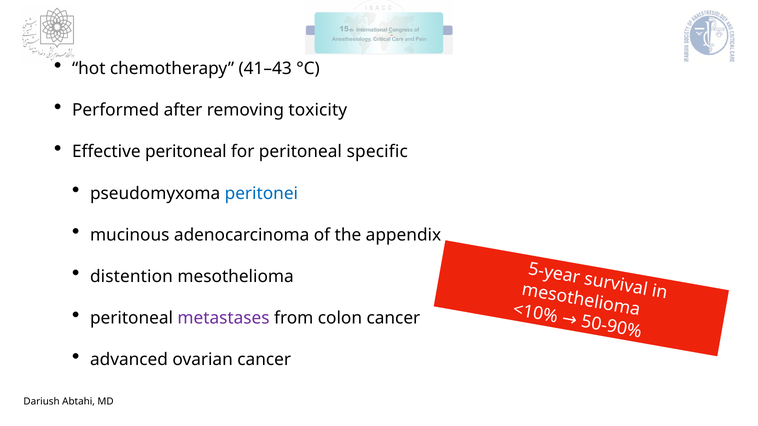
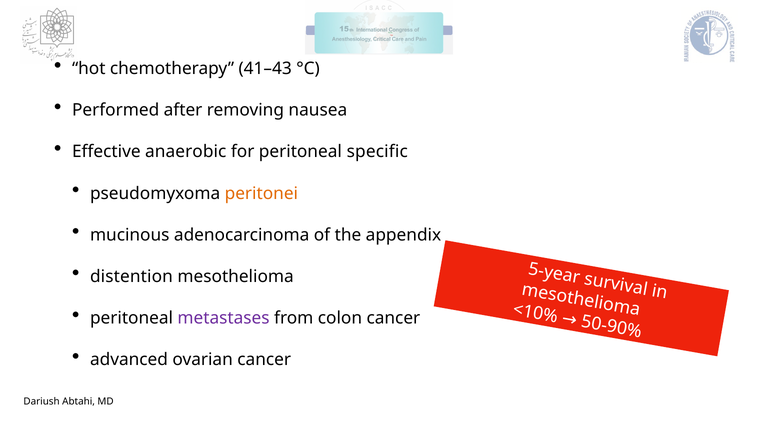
toxicity: toxicity -> nausea (318, 110)
Effective peritoneal: peritoneal -> anaerobic (186, 152)
peritonei colour: blue -> orange (261, 194)
